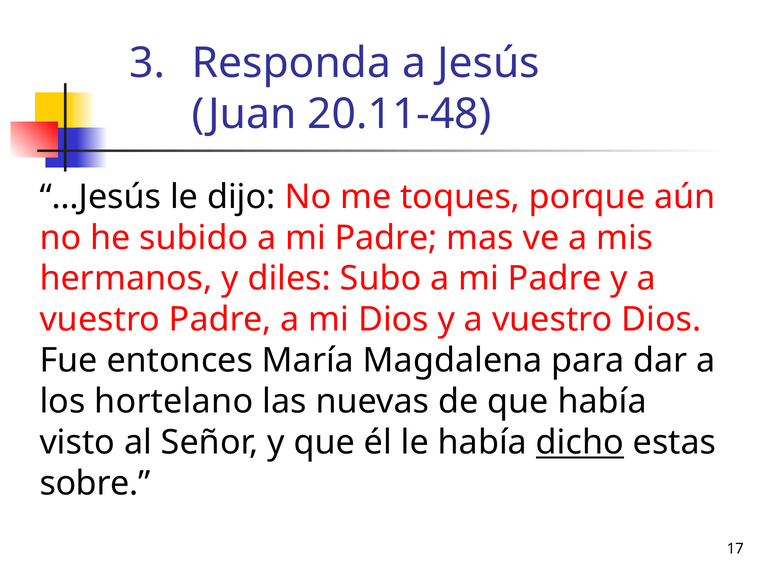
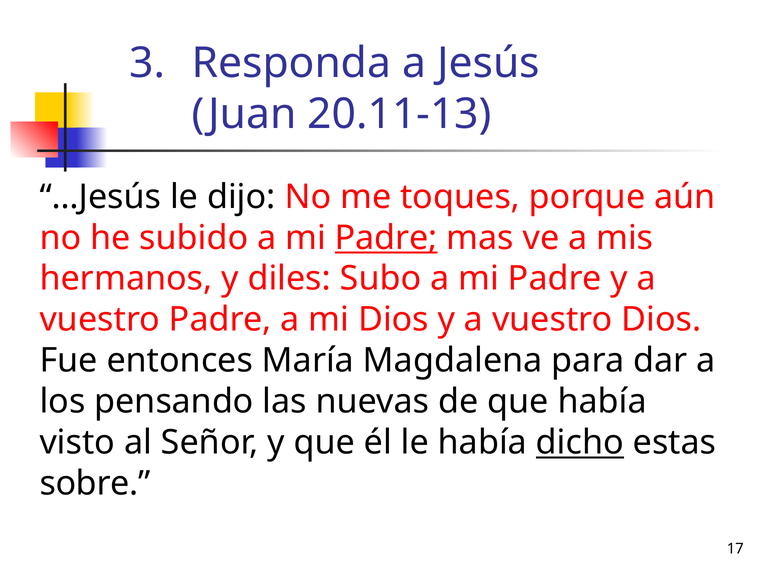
20.11-48: 20.11-48 -> 20.11-13 (400, 114)
Padre underline: none -> present (386, 238)
hortelano: hortelano -> pensando (174, 402)
